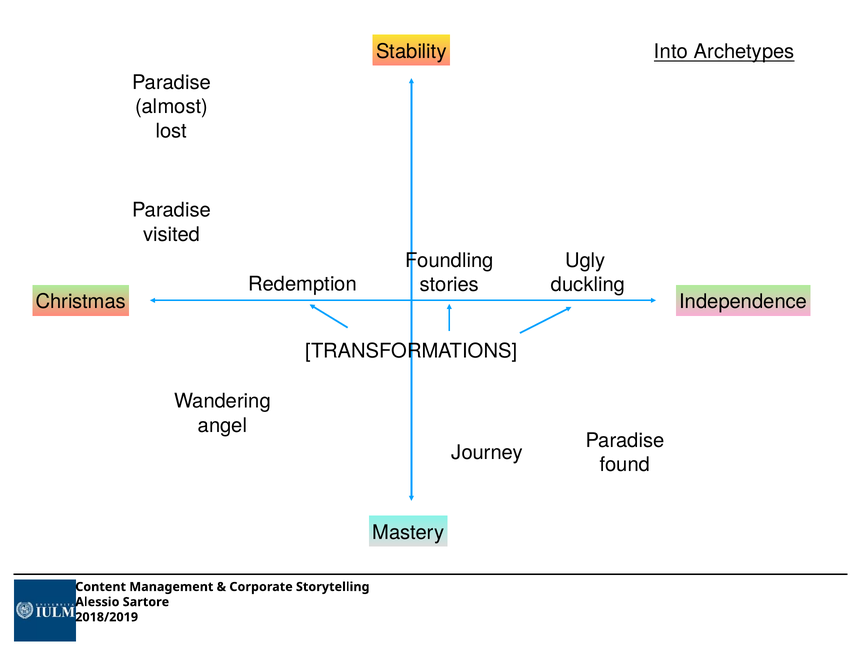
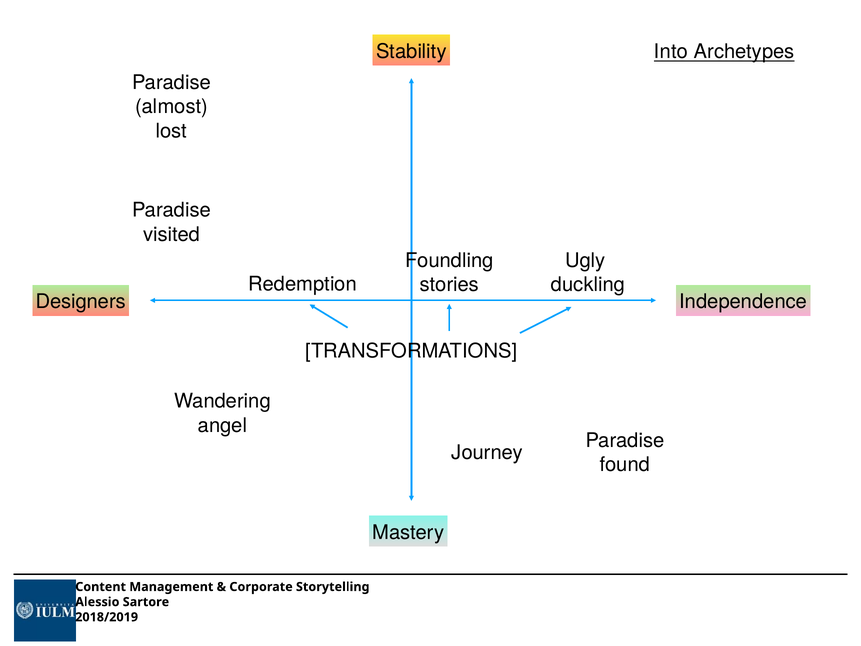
Christmas: Christmas -> Designers (81, 302)
